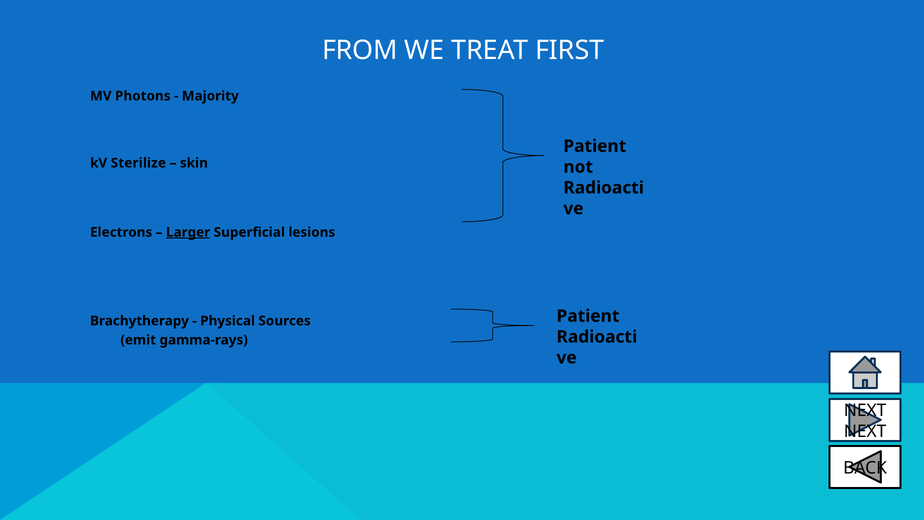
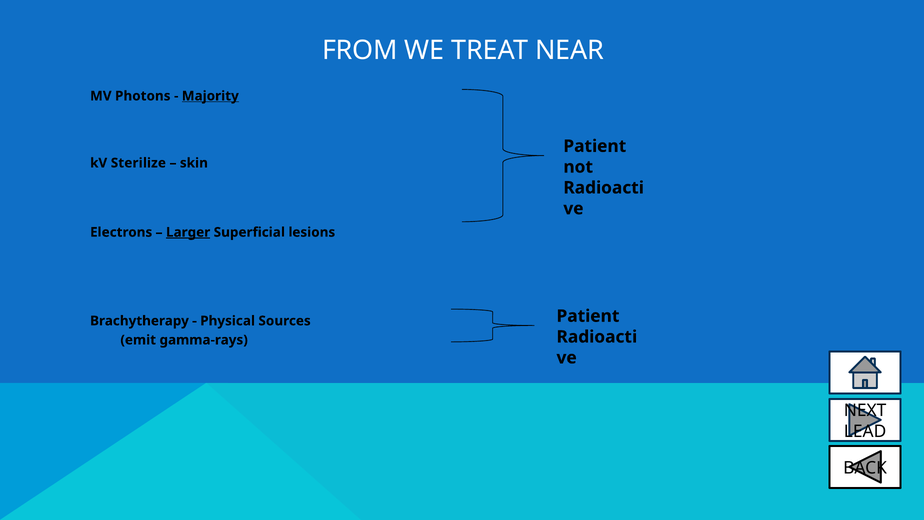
FIRST: FIRST -> NEAR (570, 50)
Majority underline: none -> present (210, 96)
NEXT: NEXT -> LEAD (865, 431)
